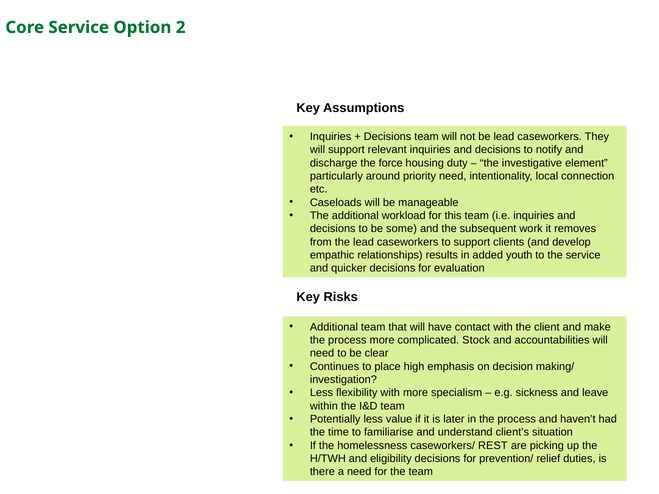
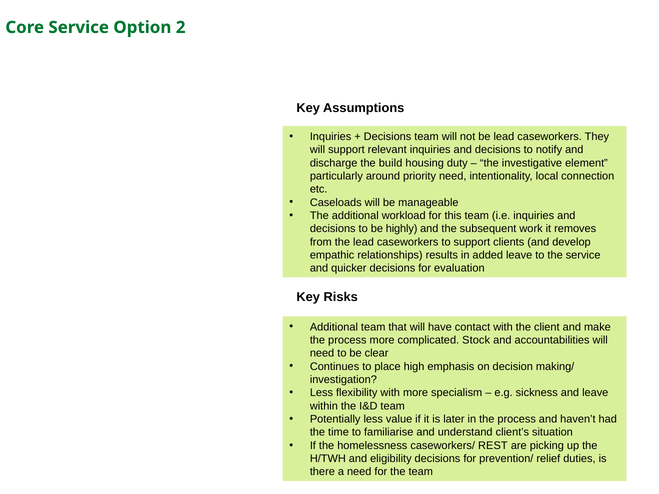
force: force -> build (391, 163)
some: some -> highly (402, 229)
added youth: youth -> leave (519, 255)
